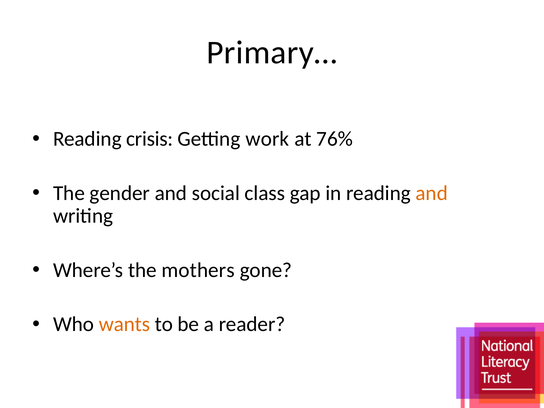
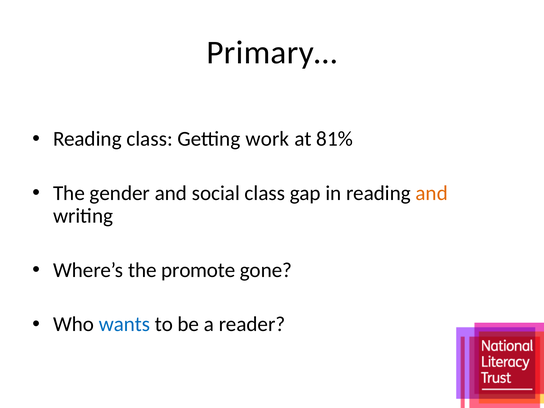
Reading crisis: crisis -> class (150, 139)
76%: 76% -> 81% (335, 139)
mothers: mothers -> promote (198, 270)
wants colour: orange -> blue (124, 324)
